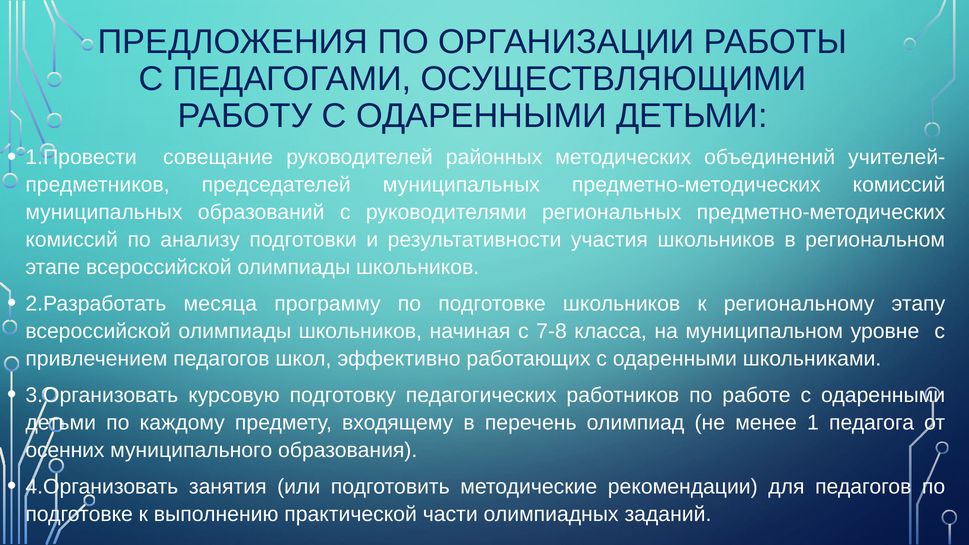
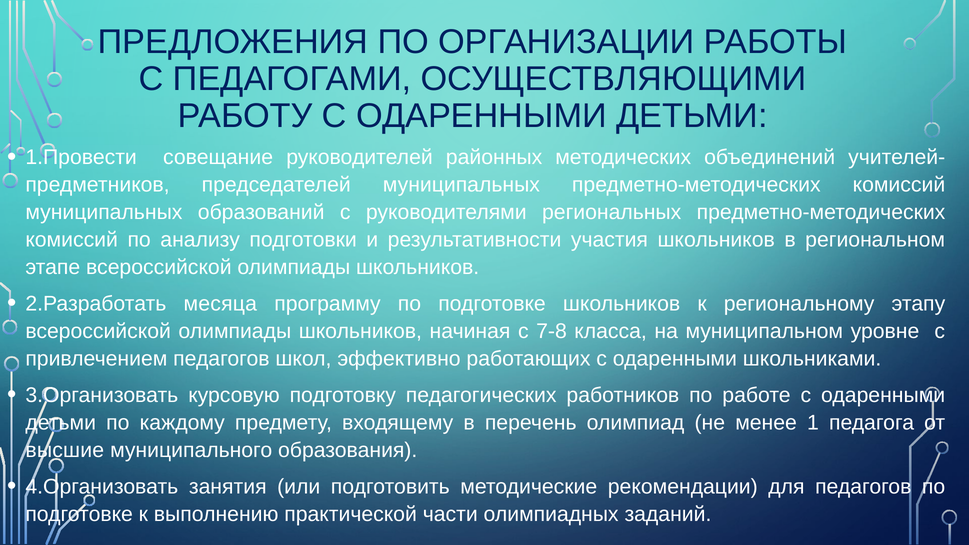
осенних: осенних -> высшие (65, 450)
